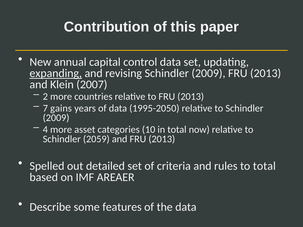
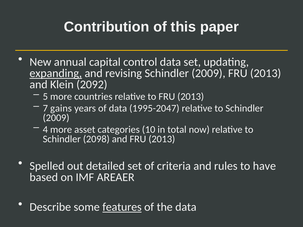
2007: 2007 -> 2092 (92, 85)
2: 2 -> 5 (45, 97)
1995-2050: 1995-2050 -> 1995-2047 (154, 108)
2059: 2059 -> 2098 (96, 139)
to total: total -> have (264, 166)
features underline: none -> present (122, 207)
